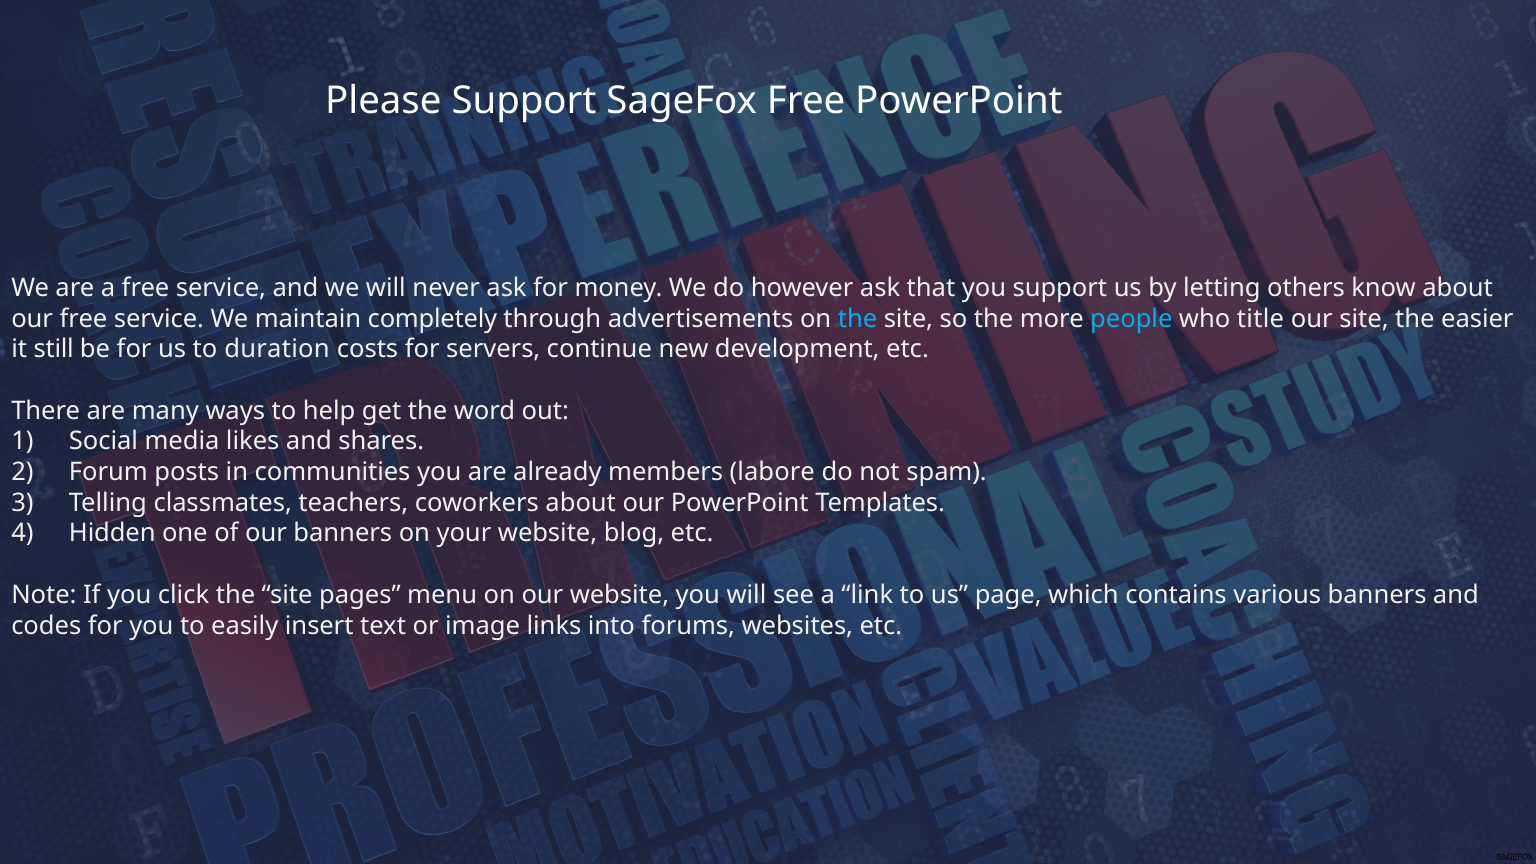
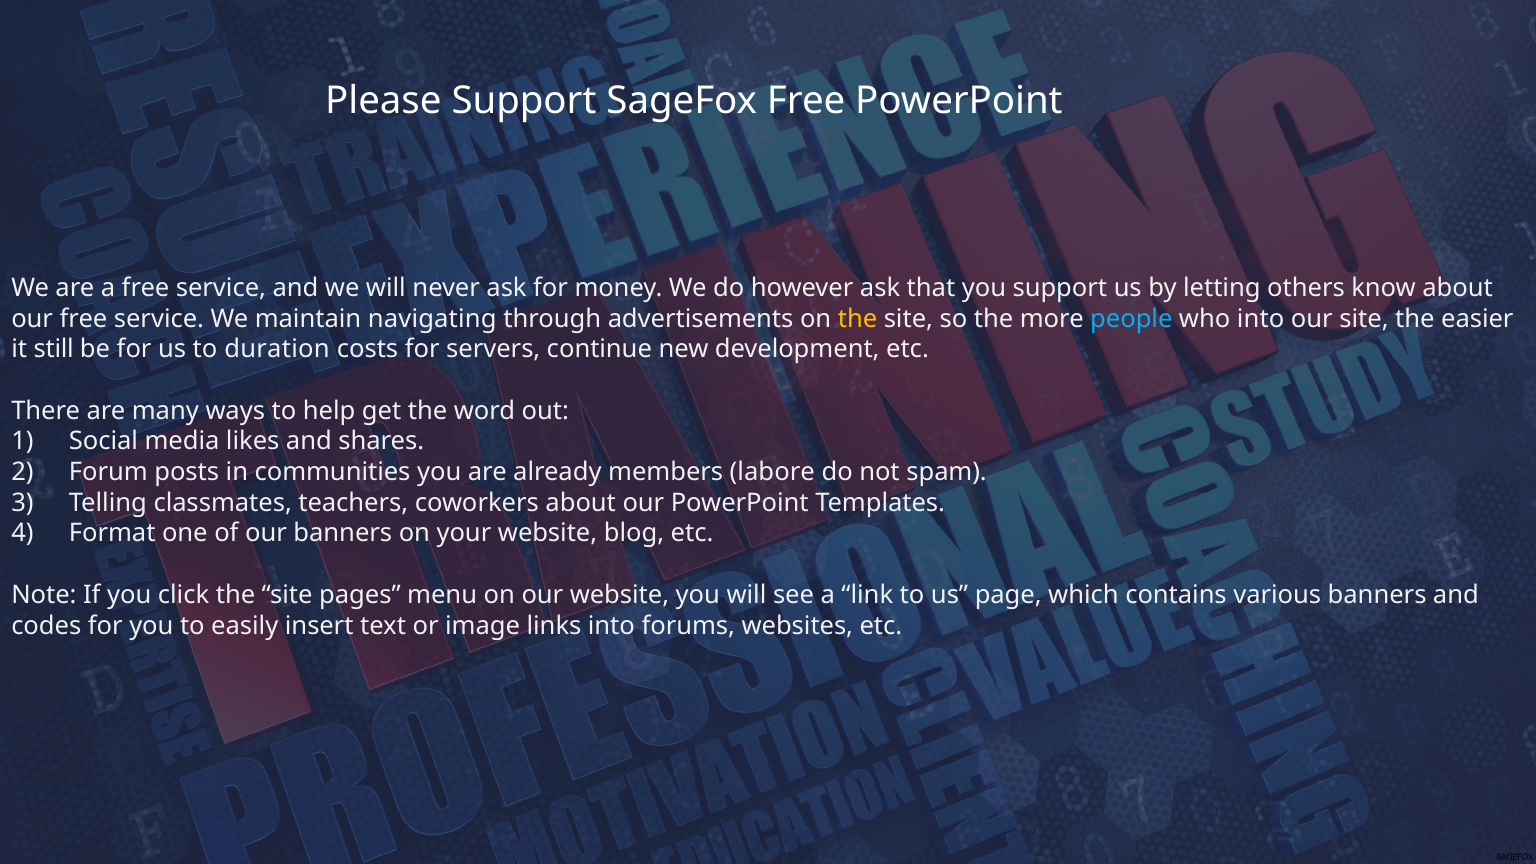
completely: completely -> navigating (432, 319)
the colour: light blue -> yellow (858, 319)
who title: title -> into (1261, 319)
Hidden: Hidden -> Format (112, 534)
